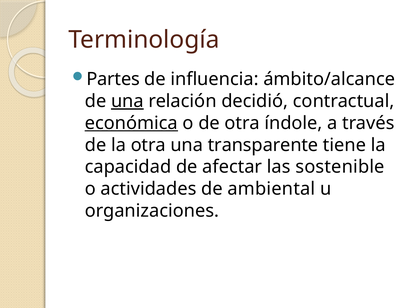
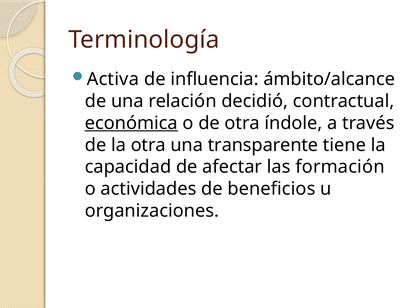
Partes: Partes -> Activa (113, 79)
una underline: present -> none (127, 101)
sostenible: sostenible -> formación (340, 167)
ambiental: ambiental -> beneficios (271, 189)
